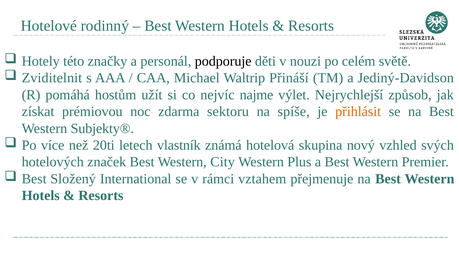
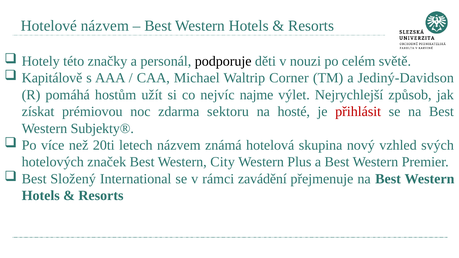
Hotelové rodinný: rodinný -> názvem (105, 26)
Zviditelnit: Zviditelnit -> Kapitálově (52, 78)
Přináší: Přináší -> Corner (289, 78)
spíše: spíše -> hosté (294, 112)
přihlásit colour: orange -> red (358, 112)
letech vlastník: vlastník -> názvem (179, 145)
vztahem: vztahem -> zavádění (262, 179)
